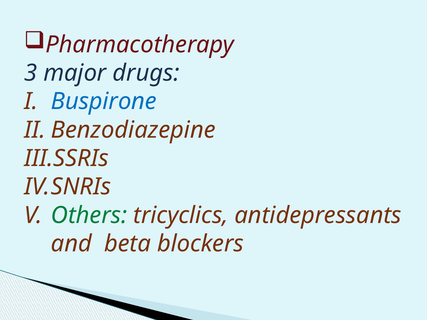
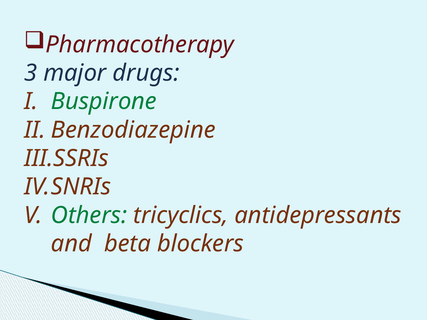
Buspirone colour: blue -> green (104, 102)
